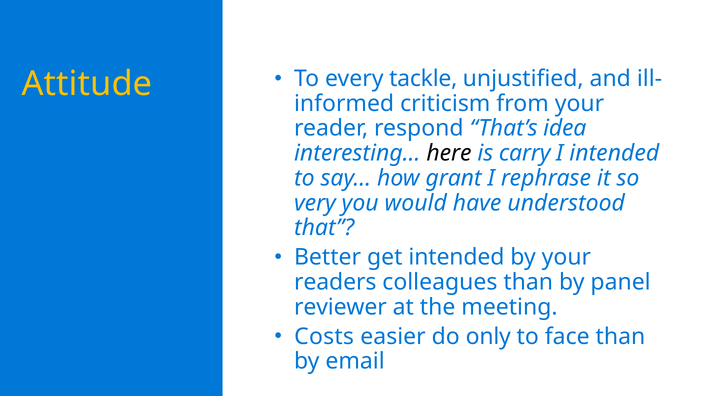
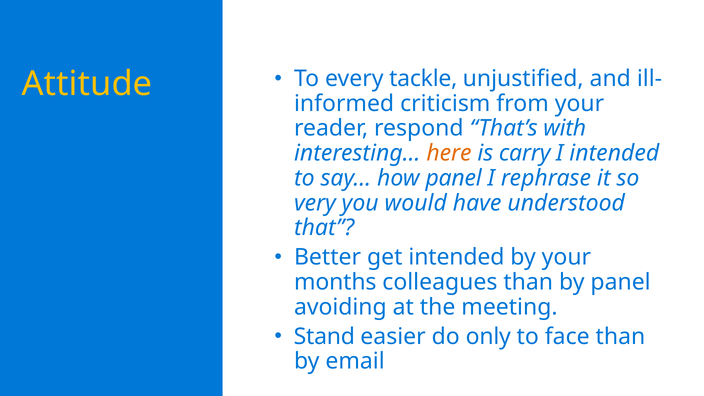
idea: idea -> with (565, 128)
here colour: black -> orange (449, 153)
how grant: grant -> panel (454, 178)
readers: readers -> months (335, 282)
reviewer: reviewer -> avoiding (340, 307)
Costs: Costs -> Stand (324, 336)
